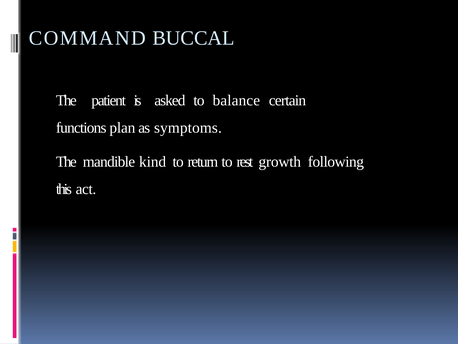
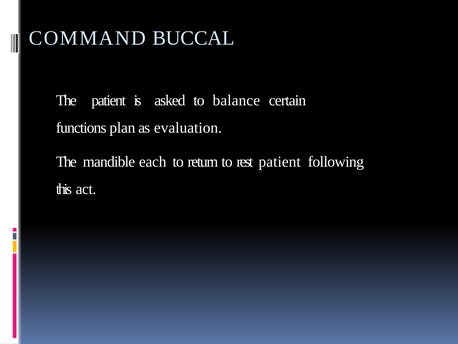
symptoms: symptoms -> evaluation (188, 128)
kind: kind -> each (153, 161)
rest growth: growth -> patient (280, 161)
